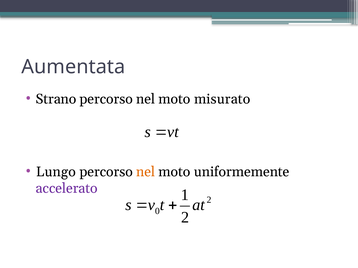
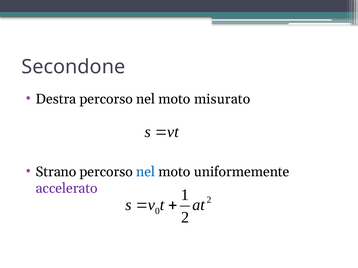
Aumentata: Aumentata -> Secondone (73, 67)
Strano: Strano -> Destra (56, 99)
Lungo: Lungo -> Strano (56, 172)
nel colour: orange -> blue (146, 172)
